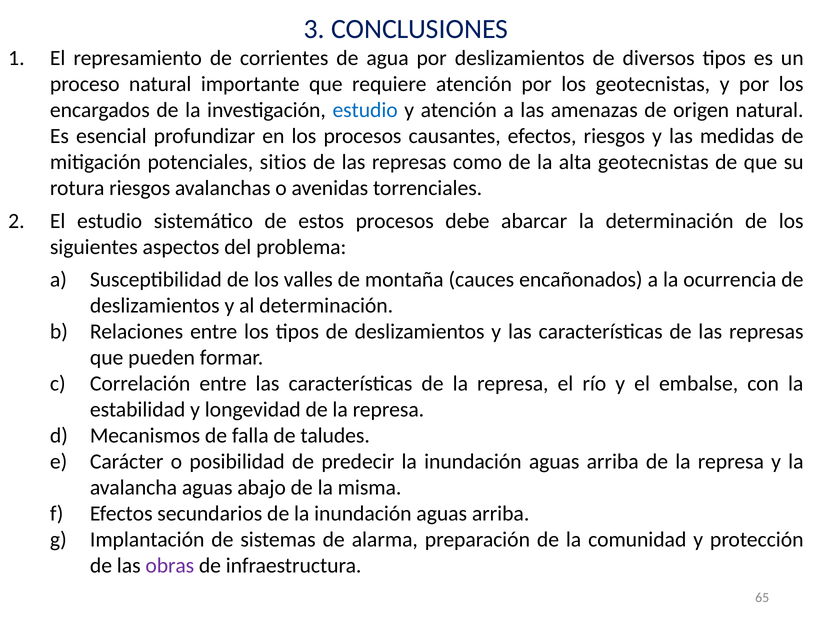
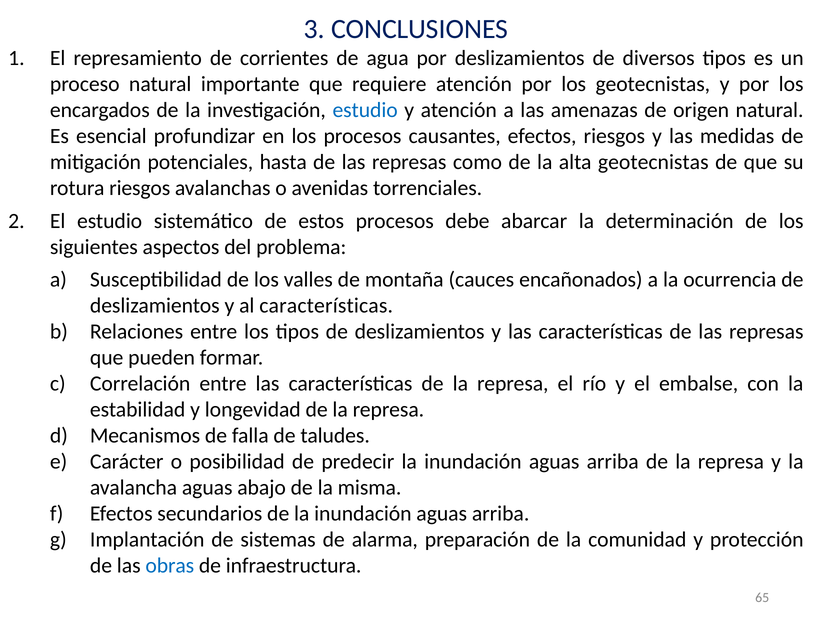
sitios: sitios -> hasta (283, 162)
al determinación: determinación -> características (326, 306)
obras colour: purple -> blue (170, 566)
